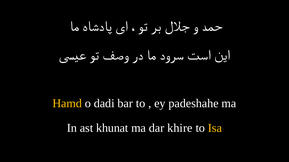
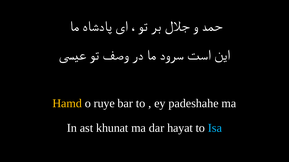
dadi: dadi -> ruye (104, 104)
khire: khire -> hayat (180, 128)
Isa colour: yellow -> light blue (215, 128)
